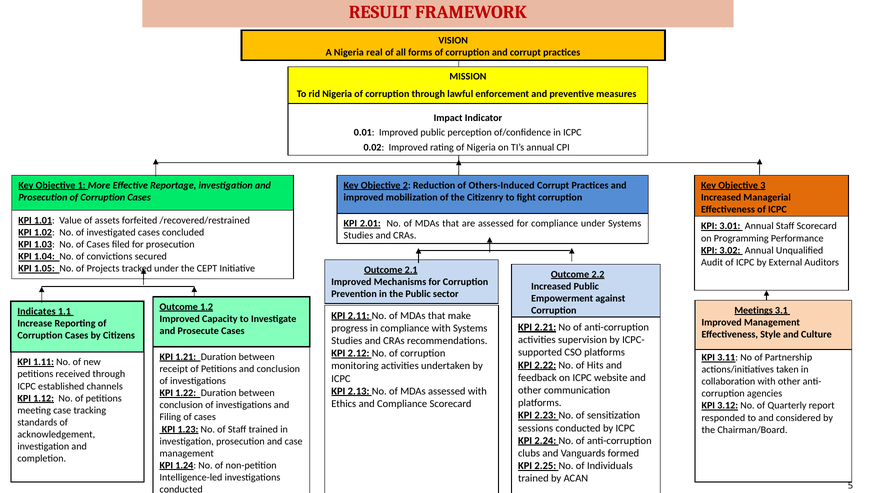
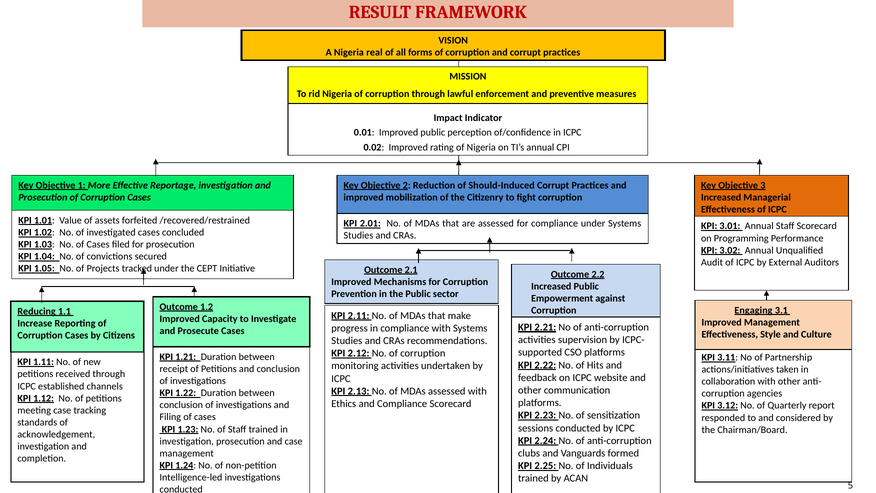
Others-Induced: Others-Induced -> Should-Induced (502, 185)
Meetings: Meetings -> Engaging (753, 310)
Indicates: Indicates -> Reducing (37, 311)
